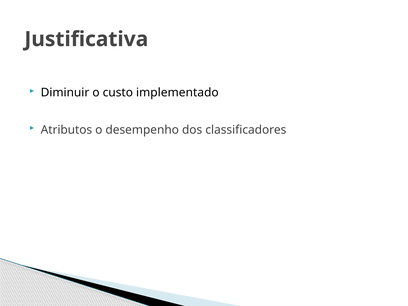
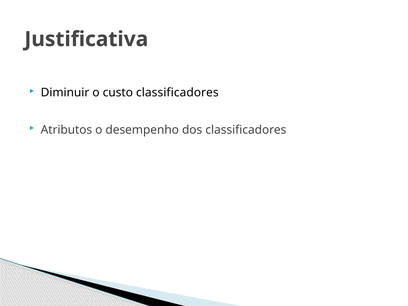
custo implementado: implementado -> classificadores (177, 93)
